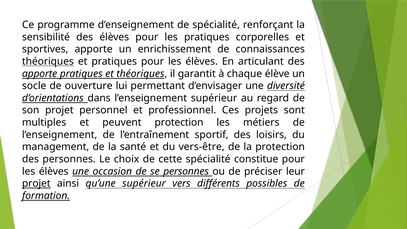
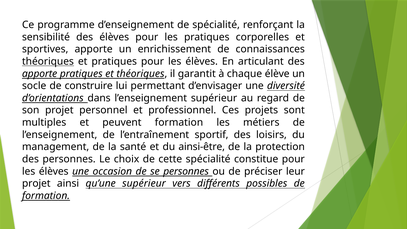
ouverture: ouverture -> construire (89, 86)
peuvent protection: protection -> formation (179, 122)
vers-être: vers-être -> ainsi-être (202, 147)
projet underline: present -> none (36, 184)
